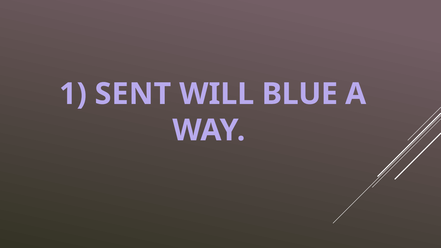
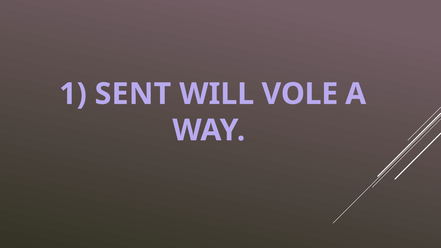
BLUE: BLUE -> VOLE (300, 94)
